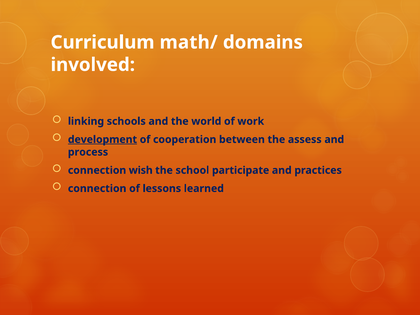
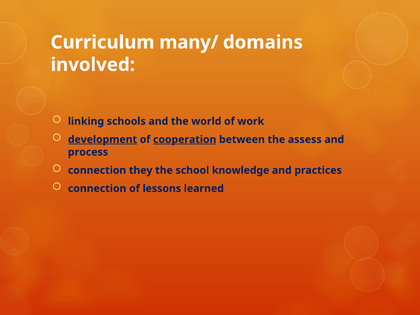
math/: math/ -> many/ (189, 42)
cooperation underline: none -> present (185, 140)
wish: wish -> they (141, 170)
participate: participate -> knowledge (241, 170)
